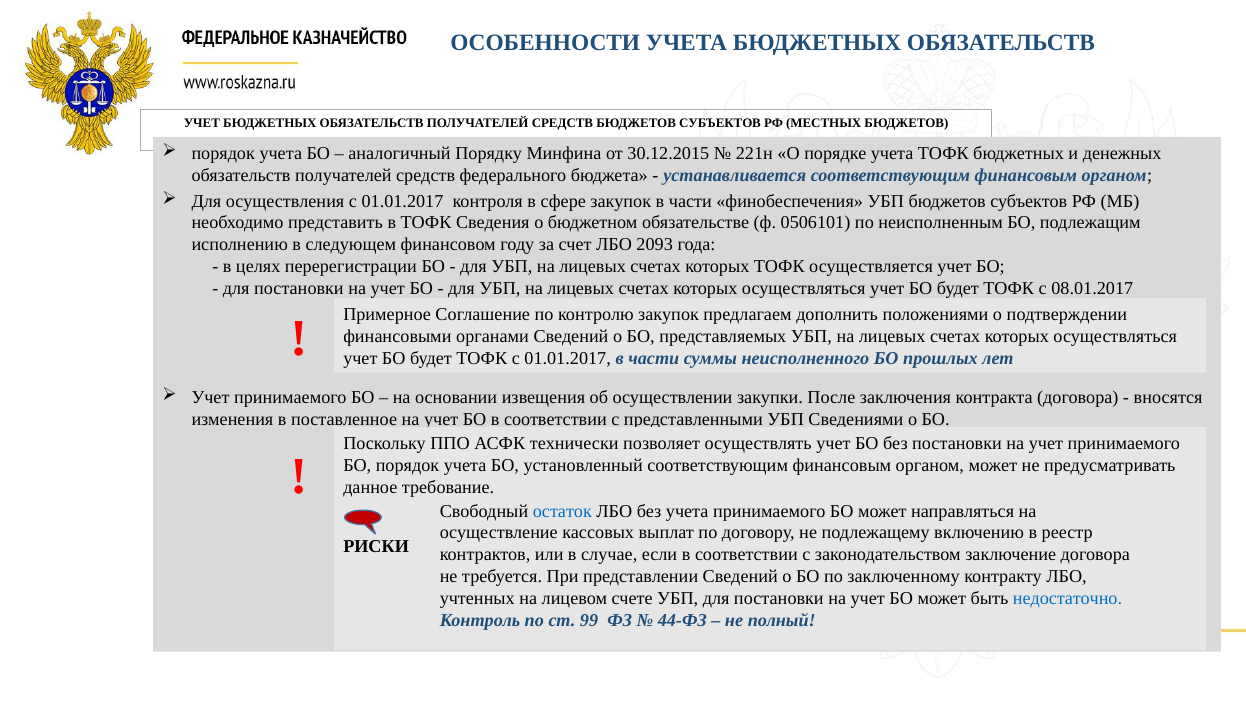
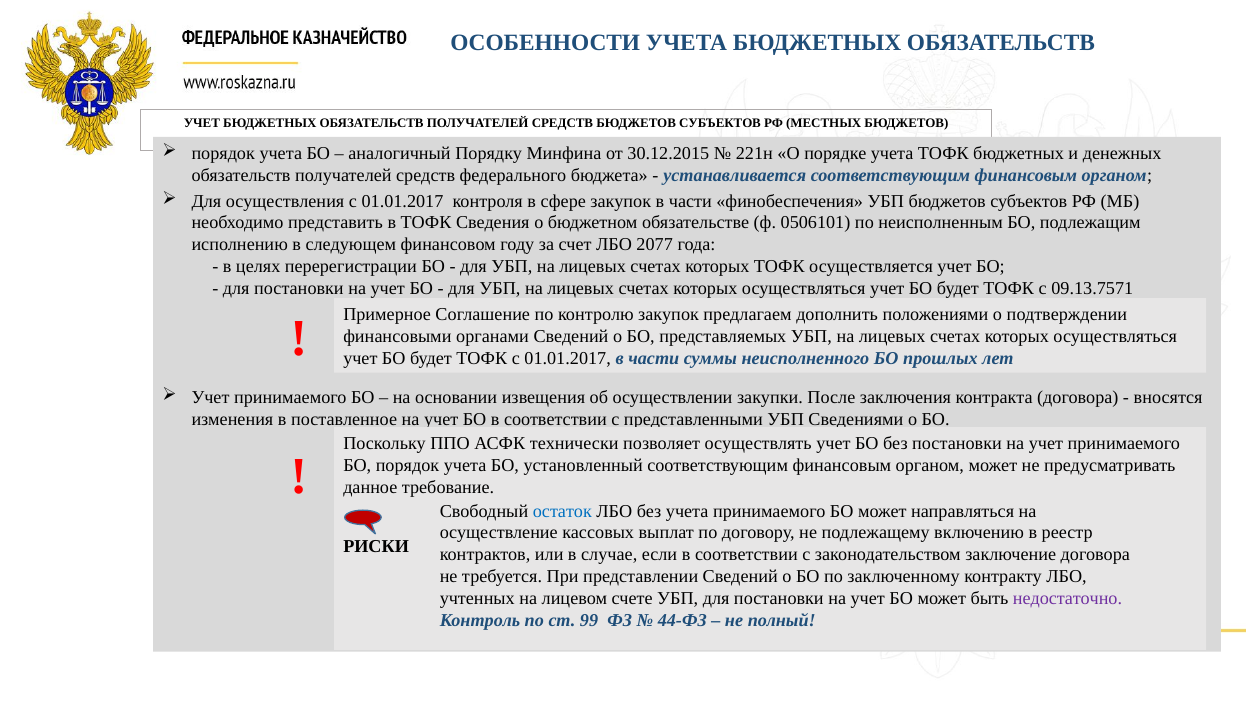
2093: 2093 -> 2077 (655, 245)
08.01.2017: 08.01.2017 -> 09.13.7571 (1092, 288)
недостаточно colour: blue -> purple (1068, 598)
